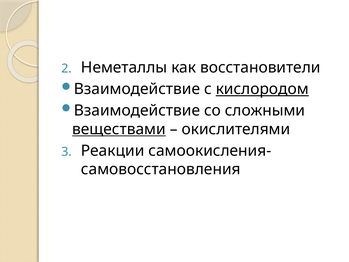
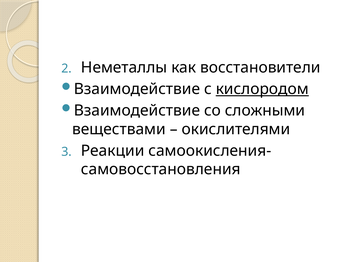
веществами underline: present -> none (119, 129)
